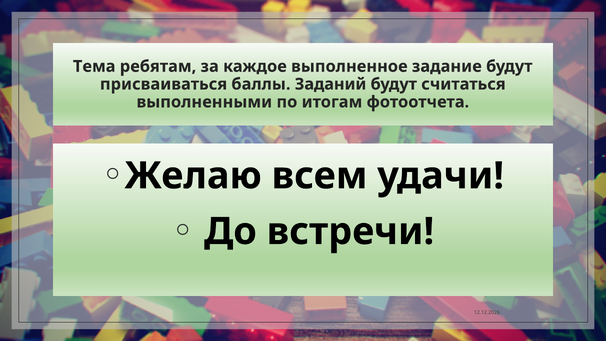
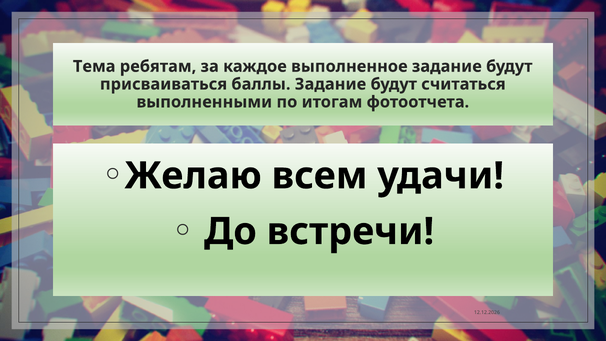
баллы Заданий: Заданий -> Задание (330, 84)
